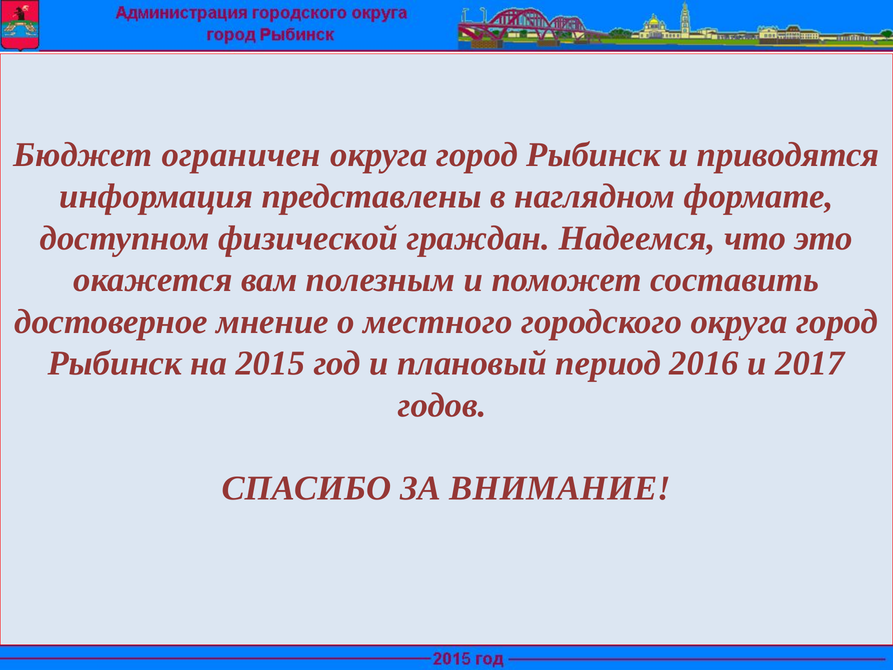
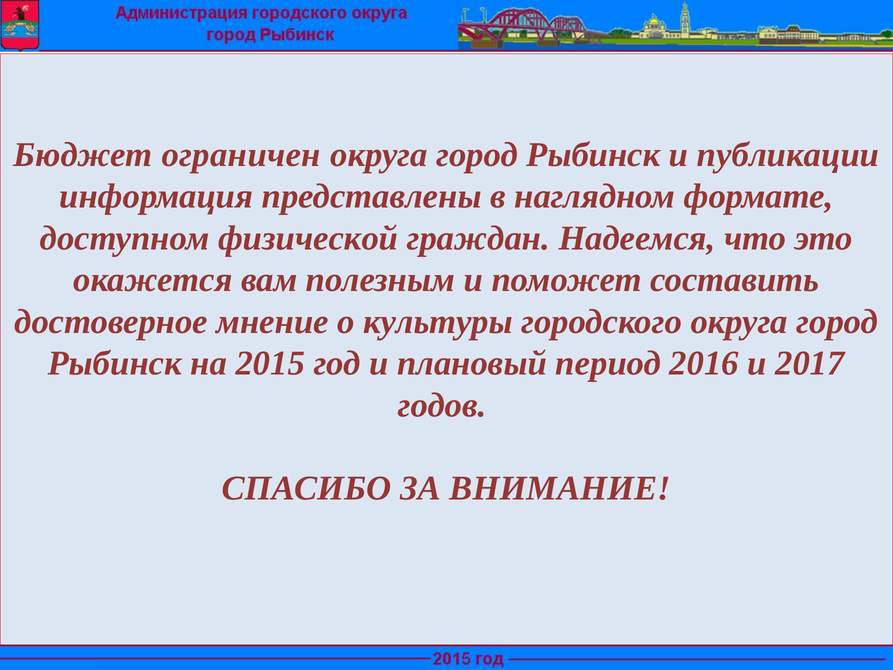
приводятся: приводятся -> публикации (788, 155)
местного: местного -> культуры (438, 322)
